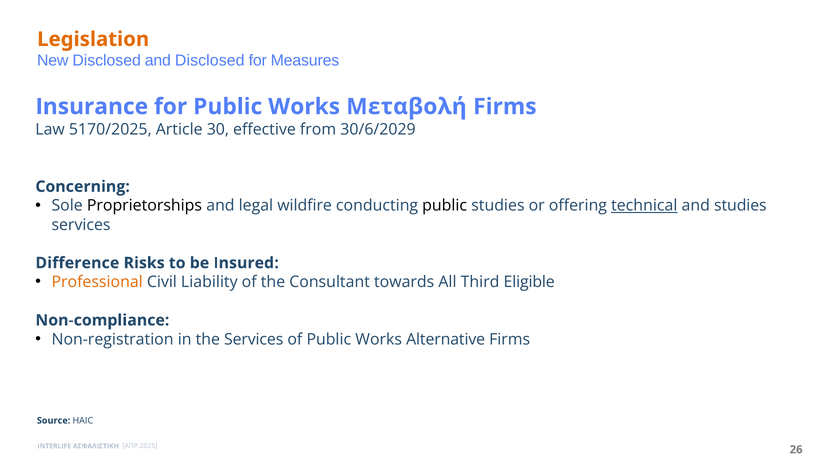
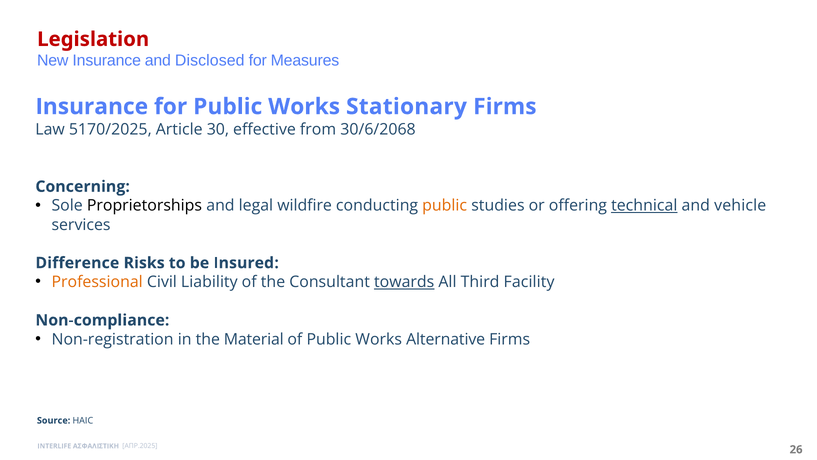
Legislation colour: orange -> red (93, 39)
New Disclosed: Disclosed -> Insurance (107, 61)
Μεταβολή: Μεταβολή -> Stationary (406, 107)
30/6/2029: 30/6/2029 -> 30/6/2068 (378, 129)
public colour: black -> orange (445, 206)
and studies: studies -> vehicle (740, 206)
towards underline: none -> present (404, 282)
Eligible: Eligible -> Facility (529, 282)
the Services: Services -> Material (254, 339)
